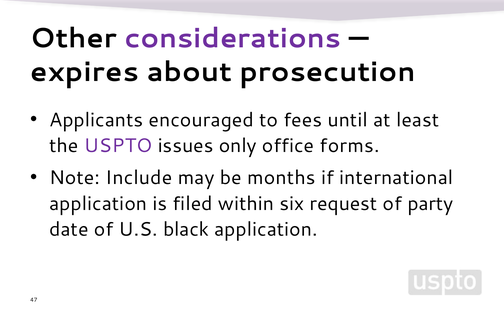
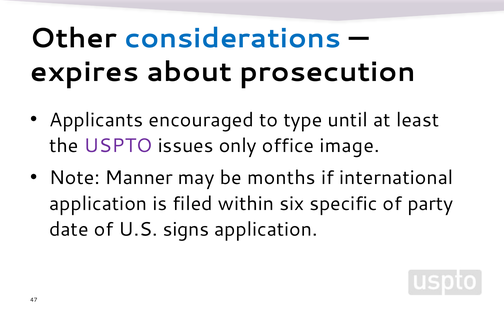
considerations colour: purple -> blue (233, 38)
fees: fees -> type (303, 120)
forms: forms -> image (350, 146)
Include: Include -> Manner (139, 178)
request: request -> specific (343, 204)
black: black -> signs (186, 229)
